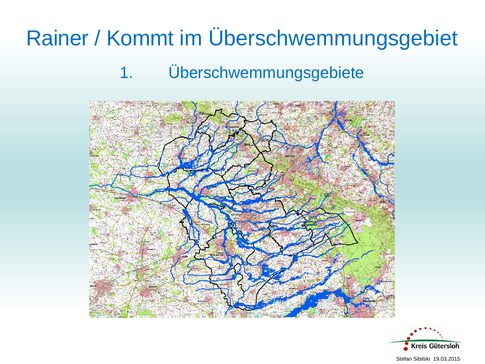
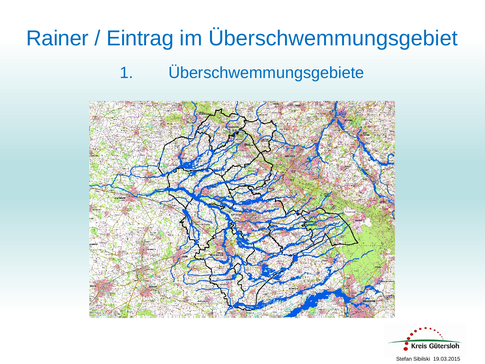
Kommt: Kommt -> Eintrag (140, 38)
